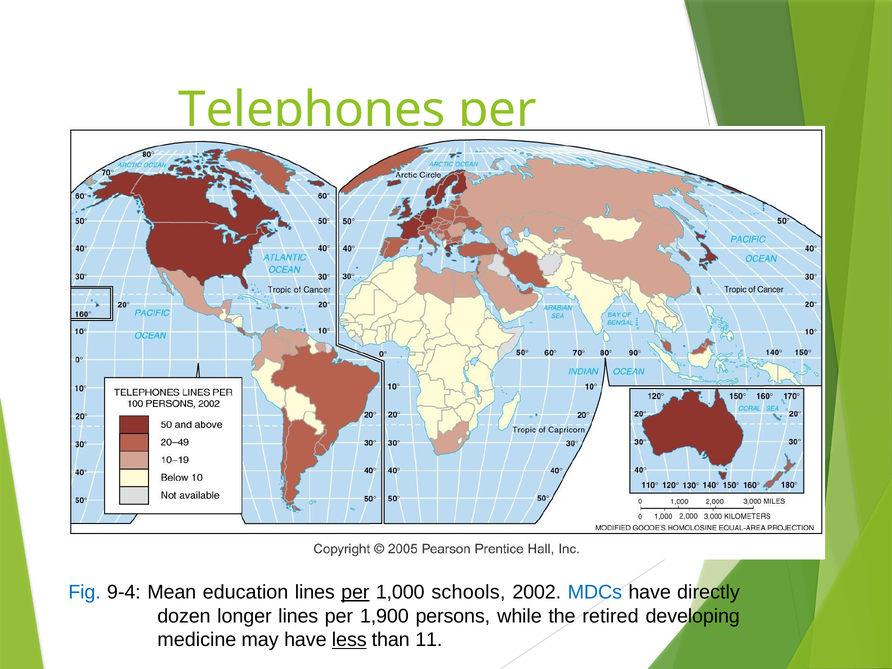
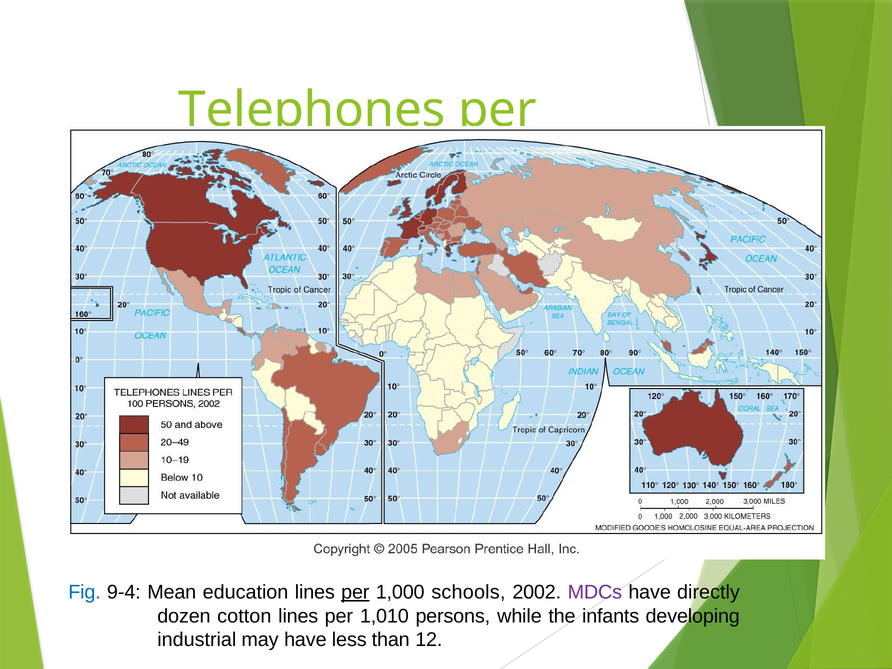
MDCs colour: blue -> purple (595, 592)
longer: longer -> cotton (244, 616)
1,900: 1,900 -> 1,010 (384, 616)
retired: retired -> infants (611, 616)
medicine: medicine -> industrial (197, 640)
less underline: present -> none (349, 640)
11: 11 -> 12 (429, 640)
